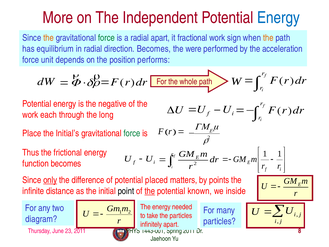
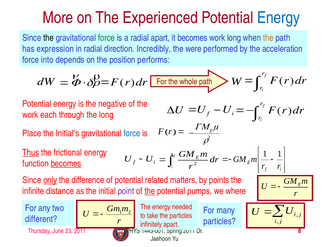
Independent: Independent -> Experienced (160, 18)
the colour: orange -> black (48, 38)
it fractional: fractional -> becomes (192, 38)
work sign: sign -> long (234, 38)
equilibrium: equilibrium -> expression (55, 49)
direction Becomes: Becomes -> Incredibly (154, 49)
unit: unit -> into (47, 60)
force colour: green -> blue (132, 133)
Thus underline: none -> present (31, 152)
becomes underline: none -> present (66, 163)
placed: placed -> related (157, 180)
point colour: black -> purple (126, 191)
known: known -> pumps (200, 191)
inside: inside -> where (236, 191)
diagram: diagram -> different (41, 219)
